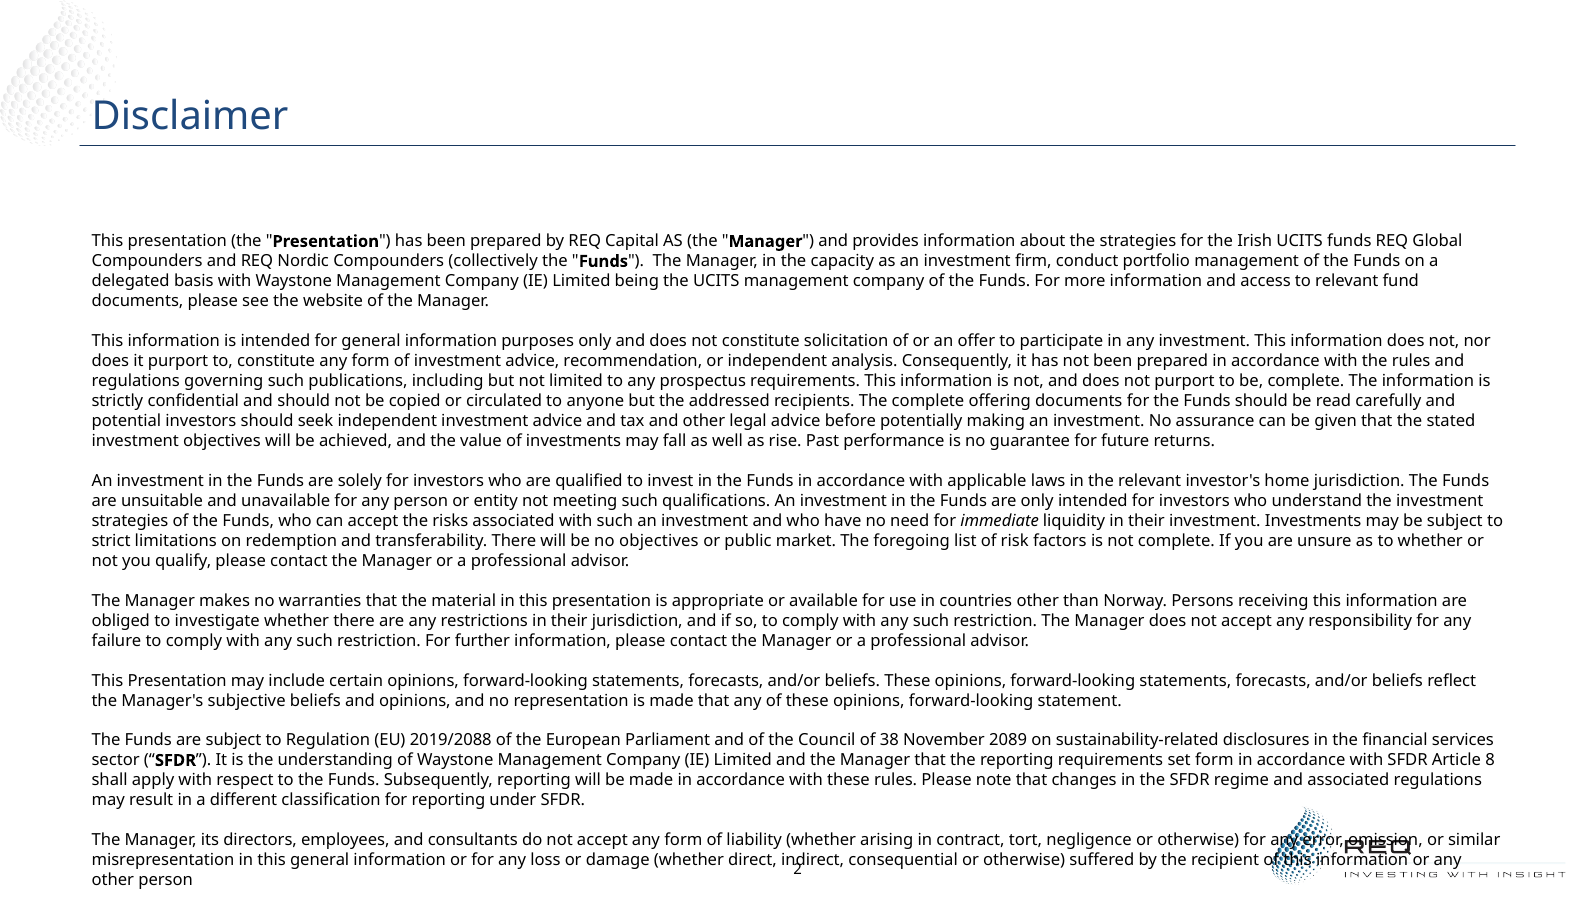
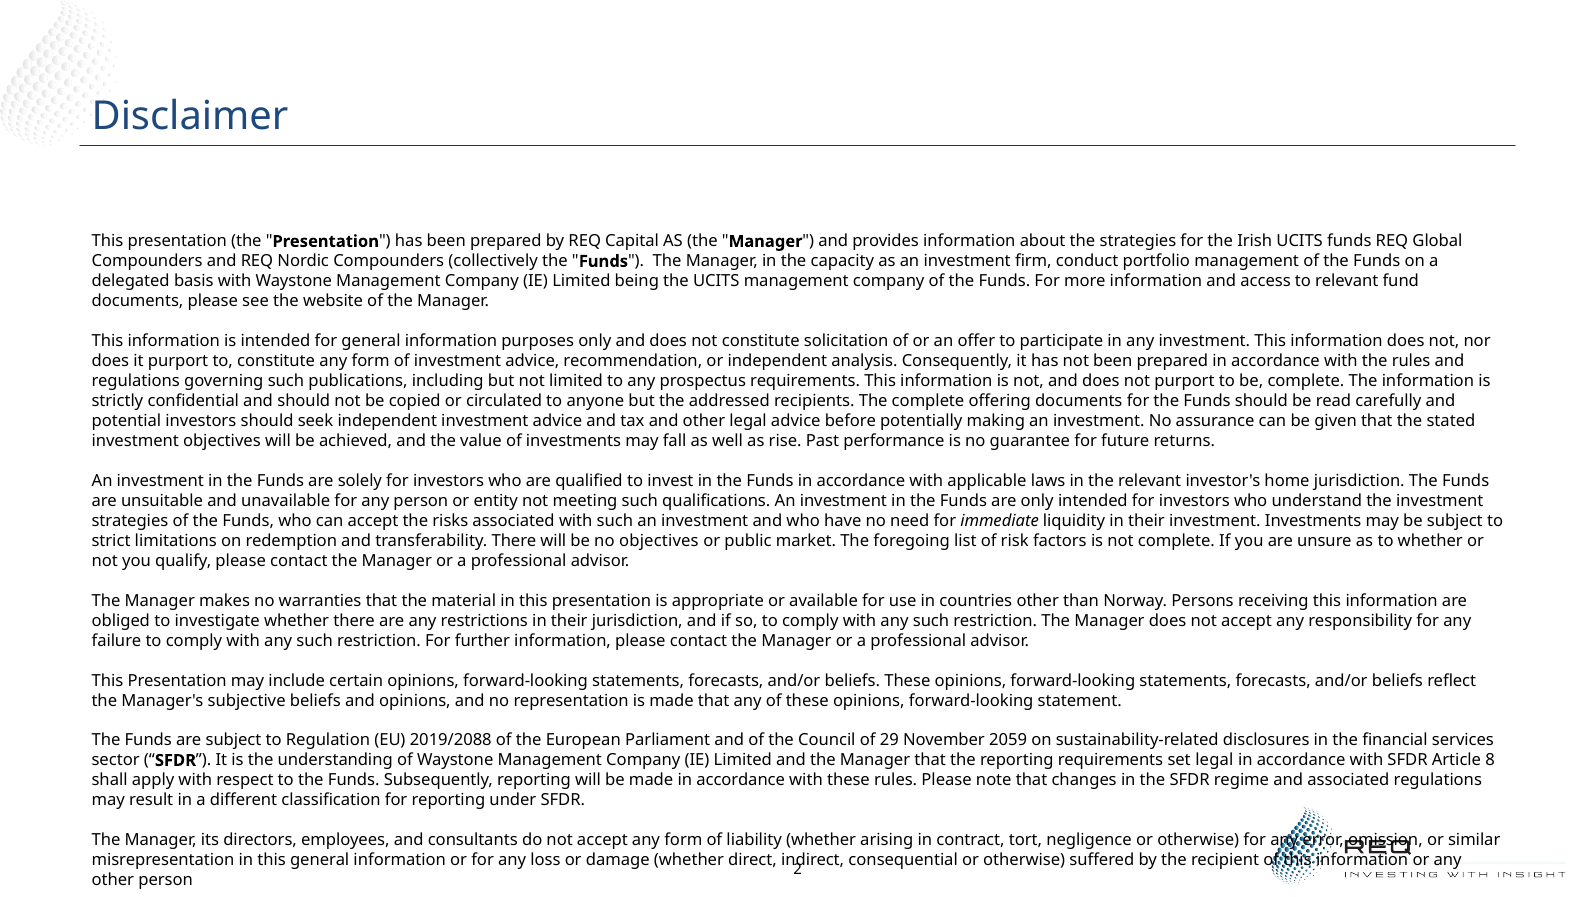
38: 38 -> 29 (889, 741)
2089: 2089 -> 2059 (1008, 741)
set form: form -> legal (1214, 761)
